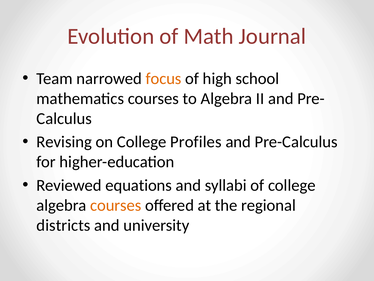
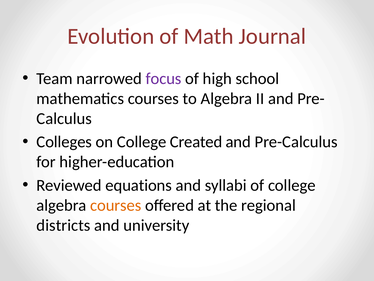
focus colour: orange -> purple (164, 78)
Revising: Revising -> Colleges (64, 142)
Profiles: Profiles -> Created (196, 142)
